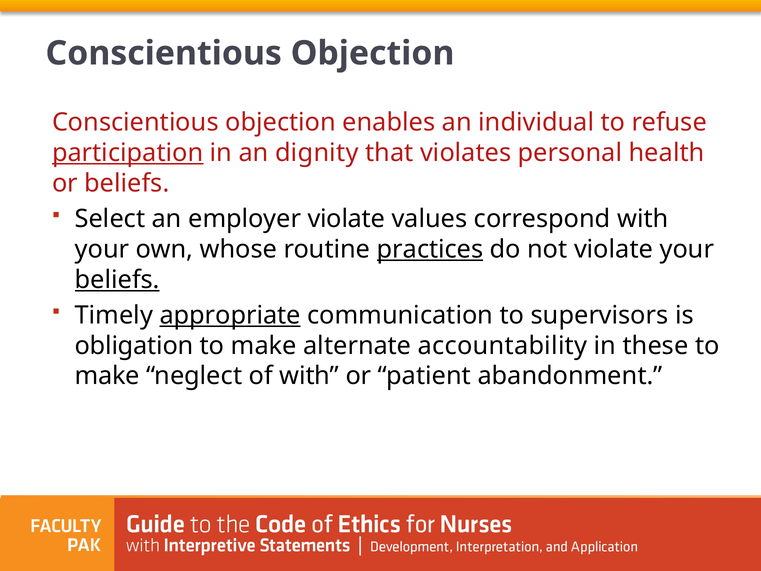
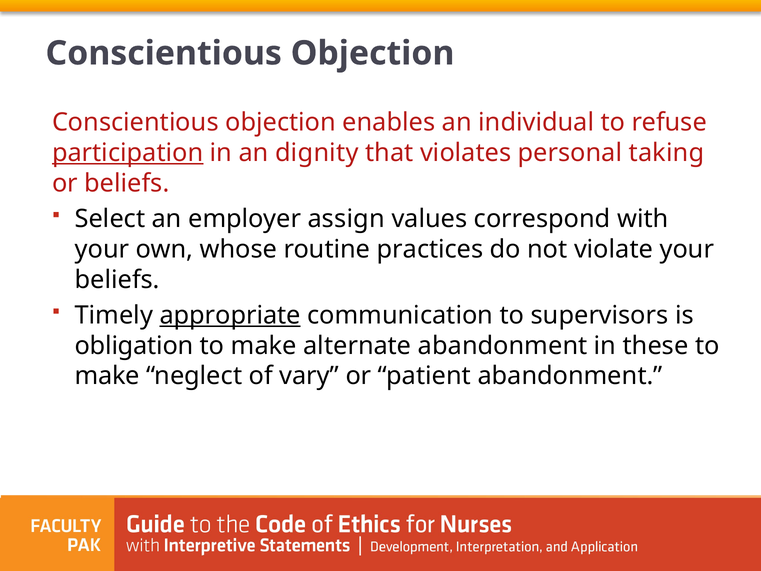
health: health -> taking (667, 153)
employer violate: violate -> assign (346, 219)
practices underline: present -> none (430, 249)
beliefs underline: present -> none (117, 280)
alternate accountability: accountability -> abandonment (503, 345)
of with: with -> vary (309, 376)
